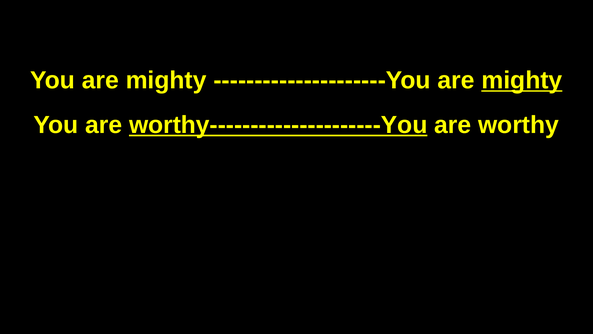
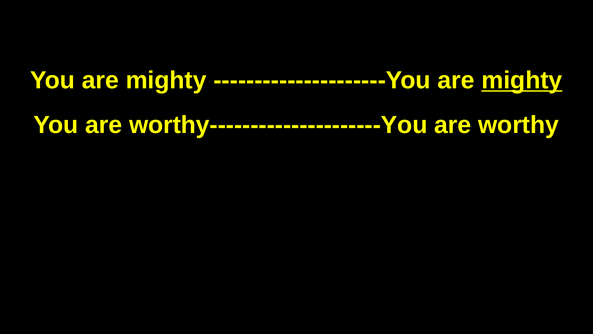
worthy---------------------You underline: present -> none (278, 125)
